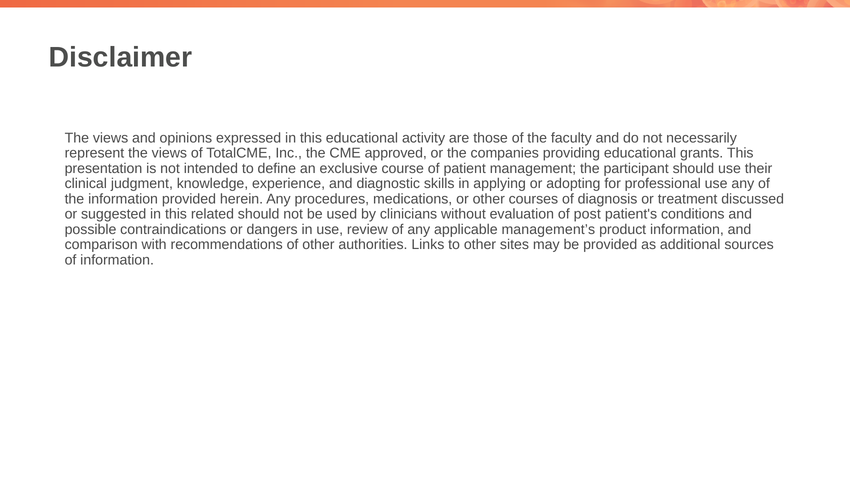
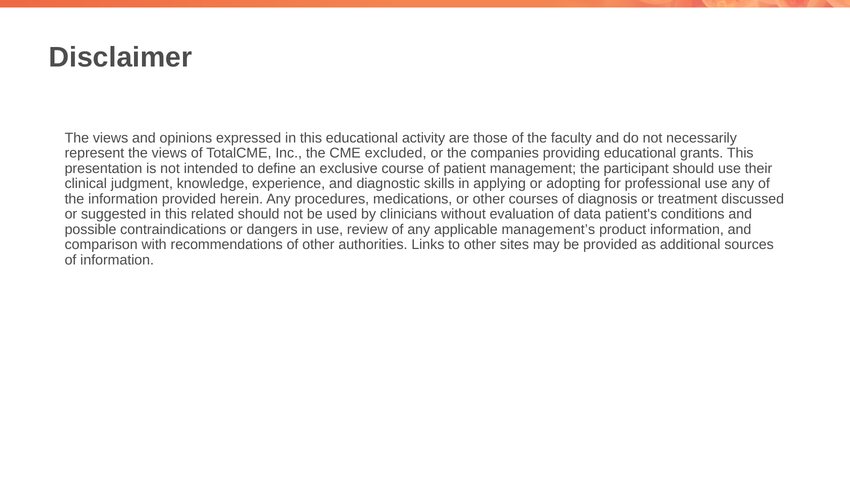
approved: approved -> excluded (396, 153)
post: post -> data (587, 214)
